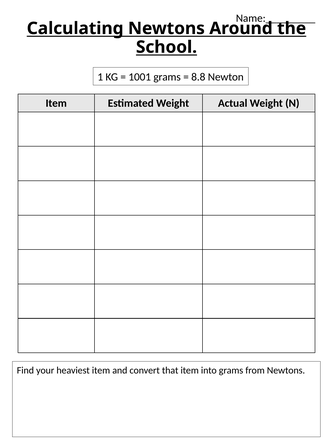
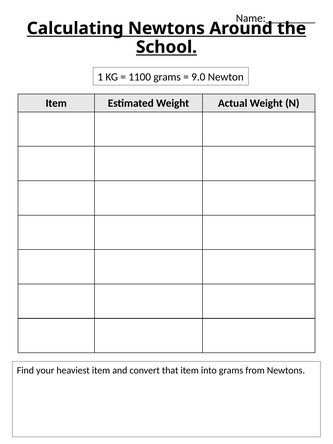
1001: 1001 -> 1100 (140, 77)
8.8: 8.8 -> 9.0 (198, 77)
